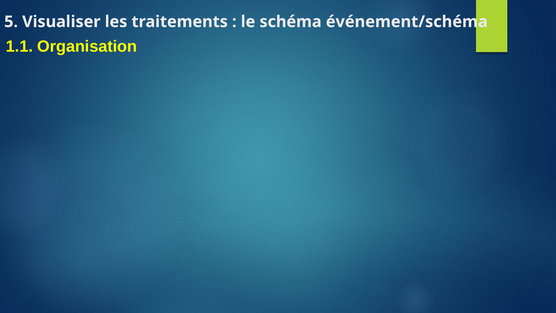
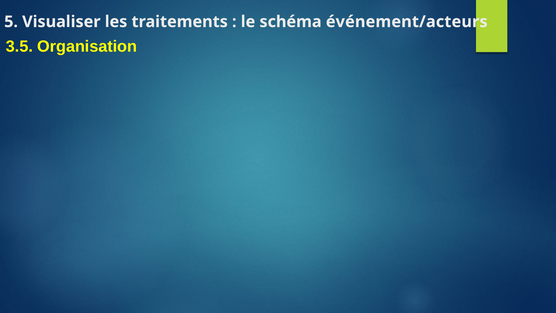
événement/schéma: événement/schéma -> événement/acteurs (407, 22)
1.1: 1.1 -> 3.5 (19, 47)
